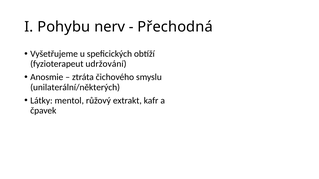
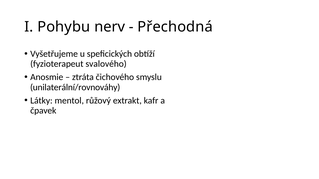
udržování: udržování -> svalového (106, 64)
unilaterální/některých: unilaterální/některých -> unilaterální/rovnováhy (75, 87)
